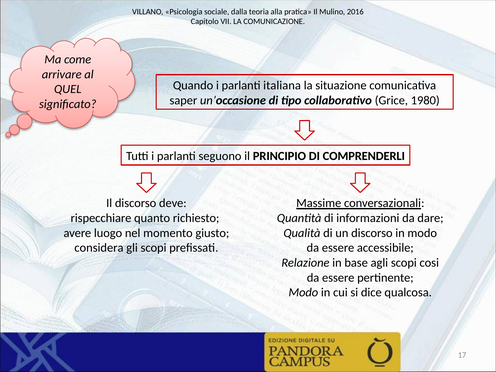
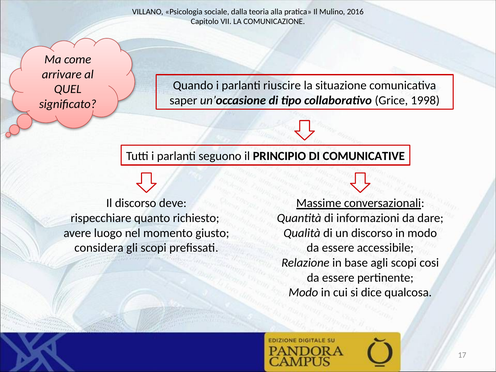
italiana: italiana -> riuscire (282, 85)
1980: 1980 -> 1998 (425, 100)
COMPRENDERLI: COMPRENDERLI -> COMUNICATIVE (364, 156)
